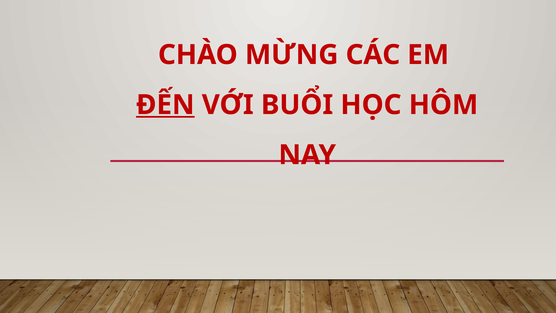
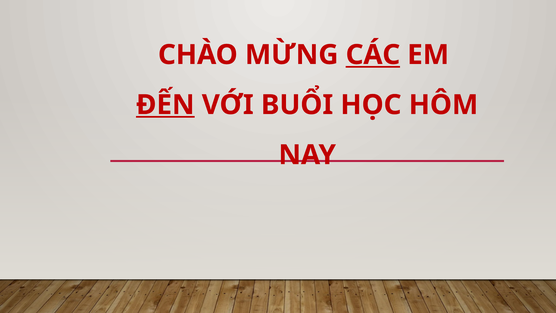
CÁC underline: none -> present (373, 55)
